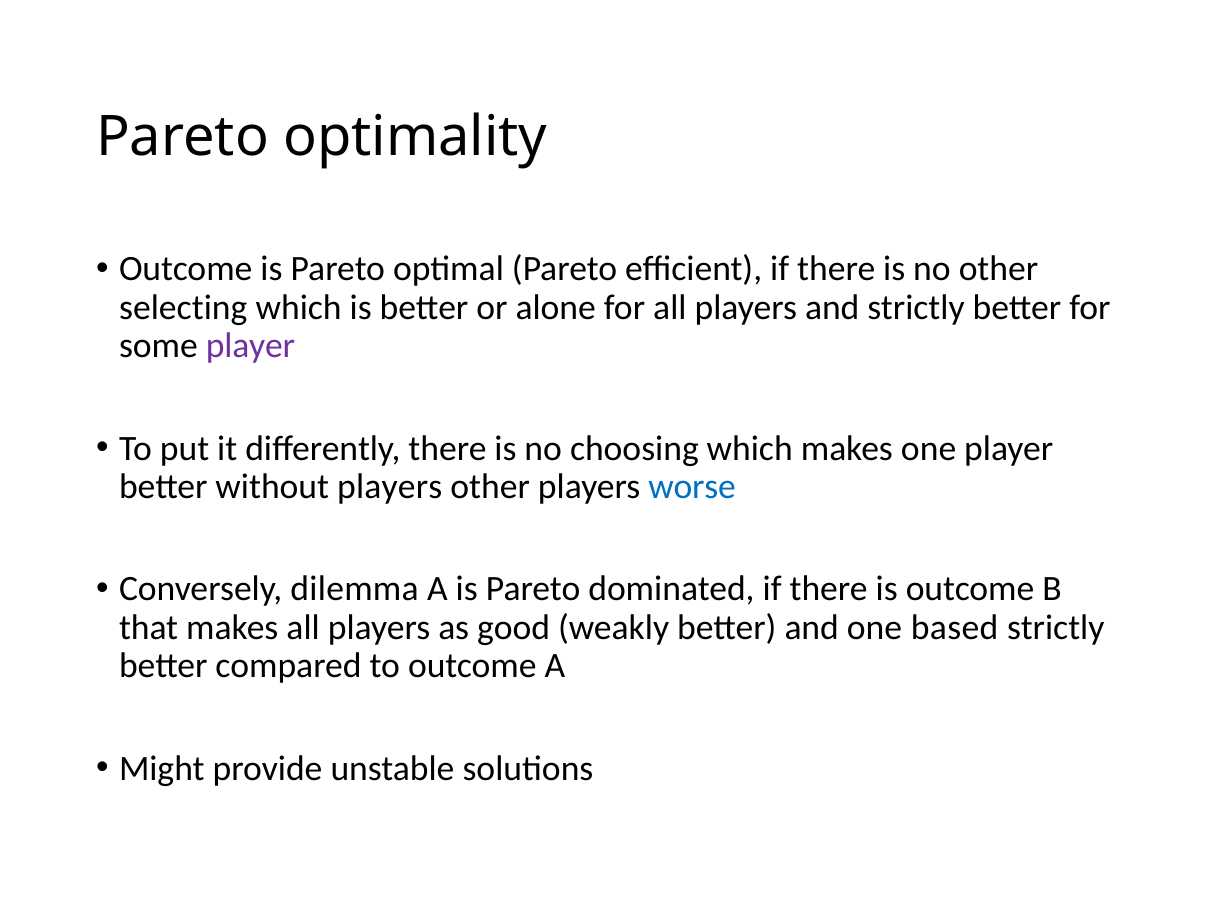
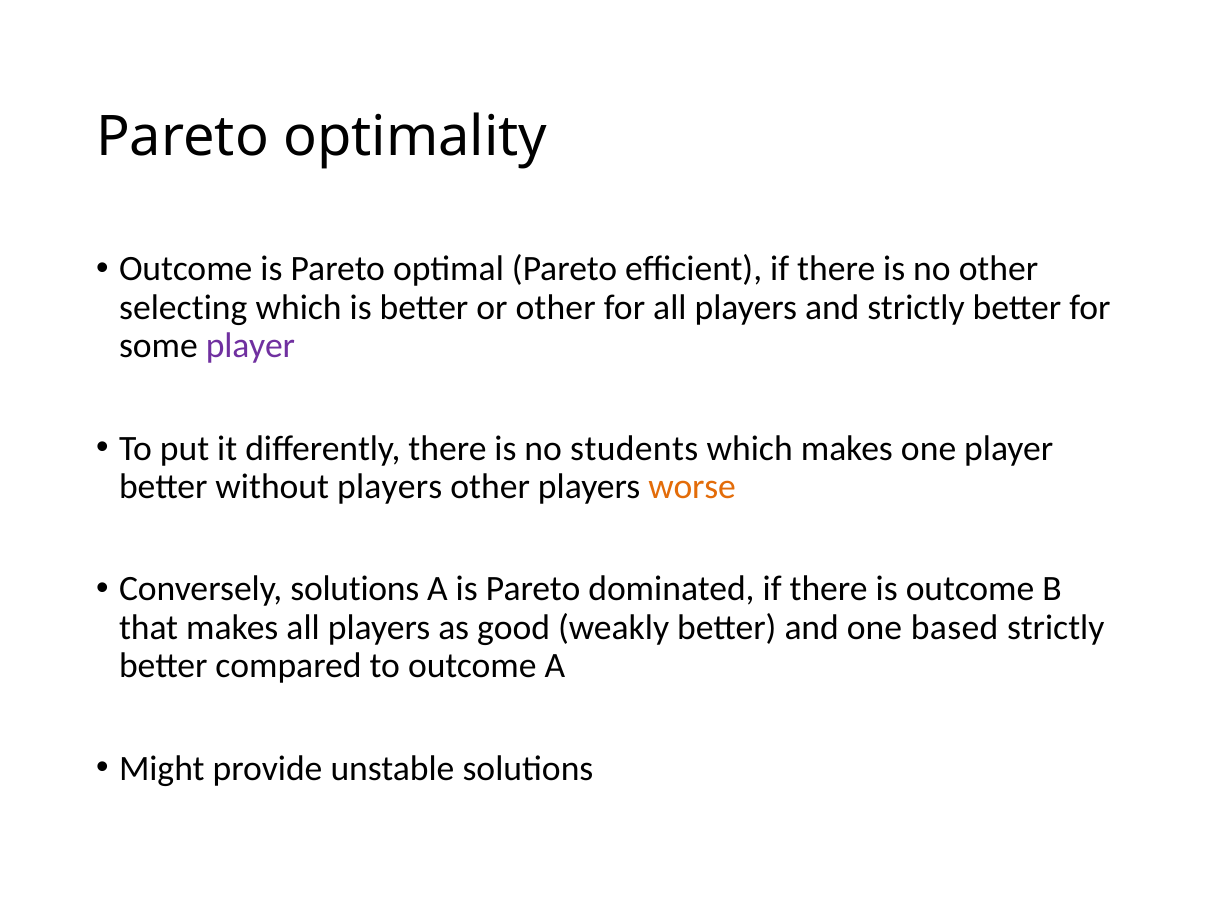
or alone: alone -> other (556, 307)
choosing: choosing -> students (634, 448)
worse colour: blue -> orange (692, 487)
Conversely dilemma: dilemma -> solutions (355, 589)
